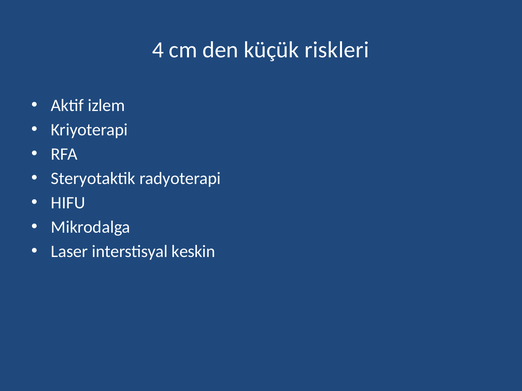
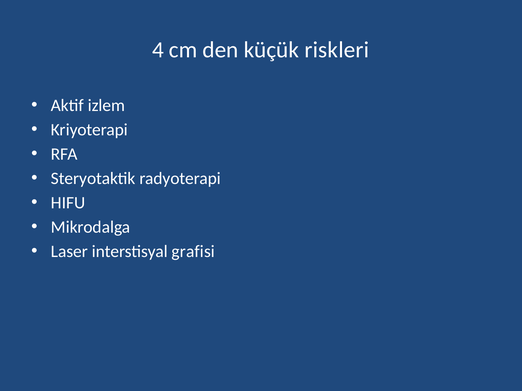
keskin: keskin -> grafisi (193, 252)
